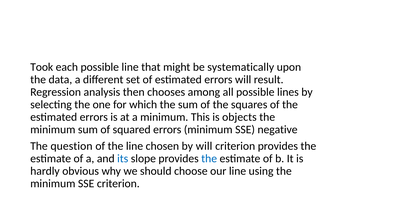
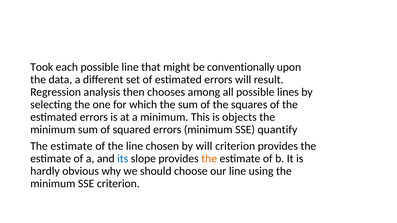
systematically: systematically -> conventionally (241, 67)
negative: negative -> quantify (277, 130)
question: question -> estimate (71, 146)
the colour: blue -> orange (209, 159)
